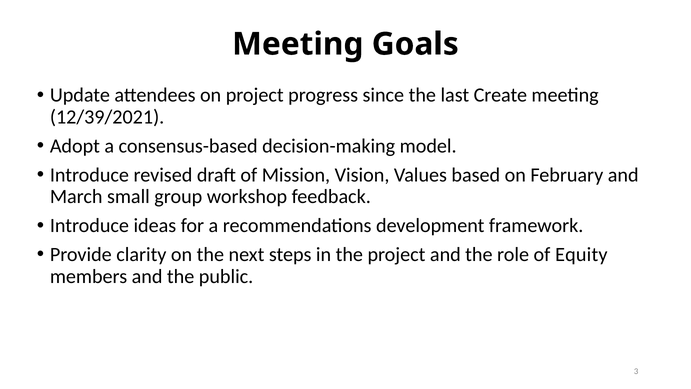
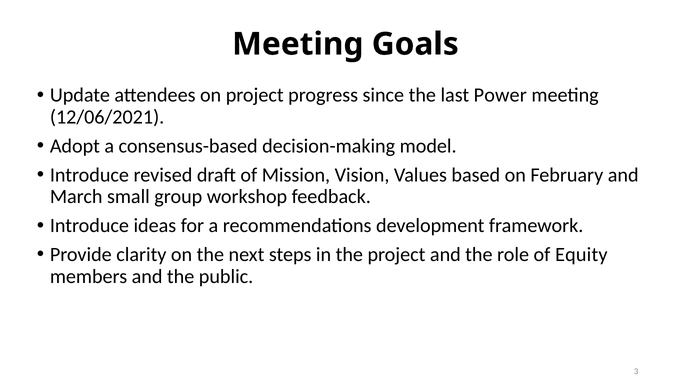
Create: Create -> Power (500, 95)
12/39/2021: 12/39/2021 -> 12/06/2021 (107, 117)
